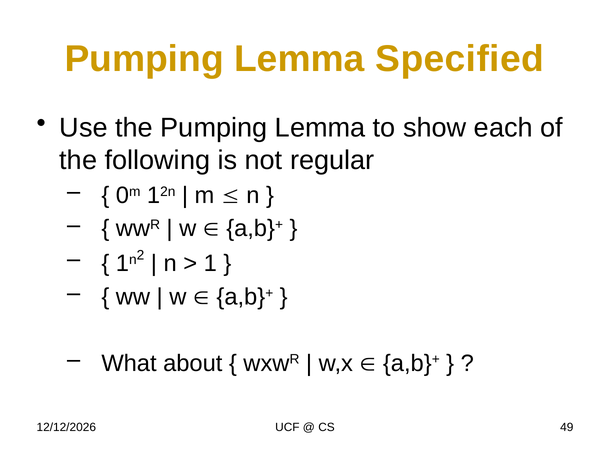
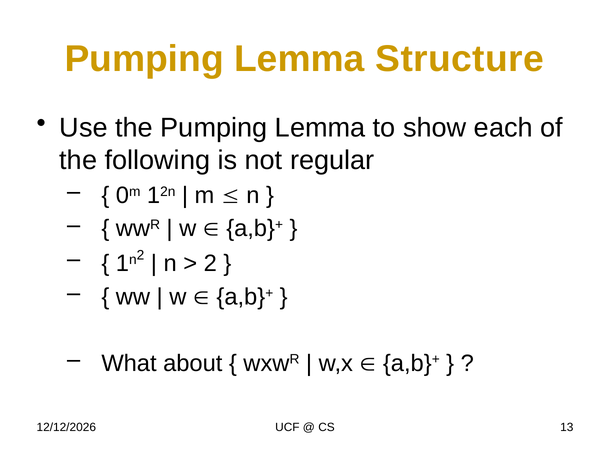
Specified: Specified -> Structure (460, 59)
1: 1 -> 2 (210, 264)
49: 49 -> 13 (567, 428)
